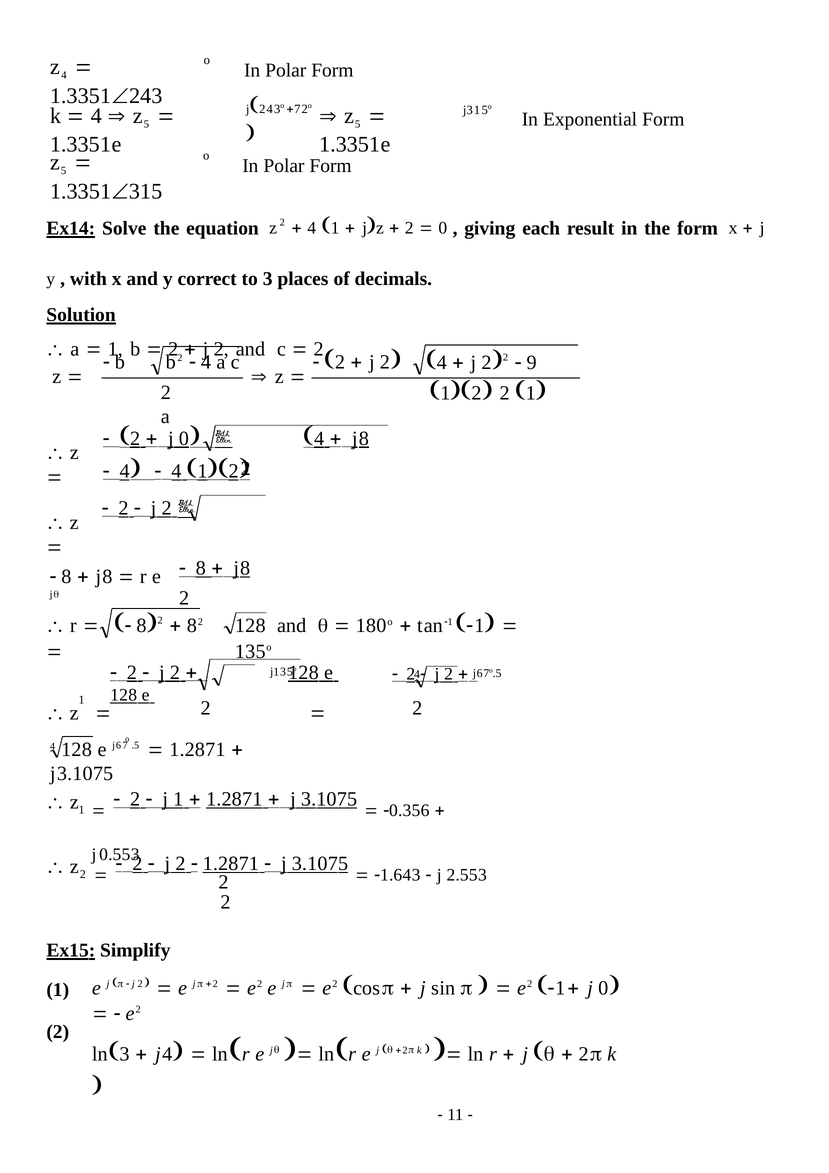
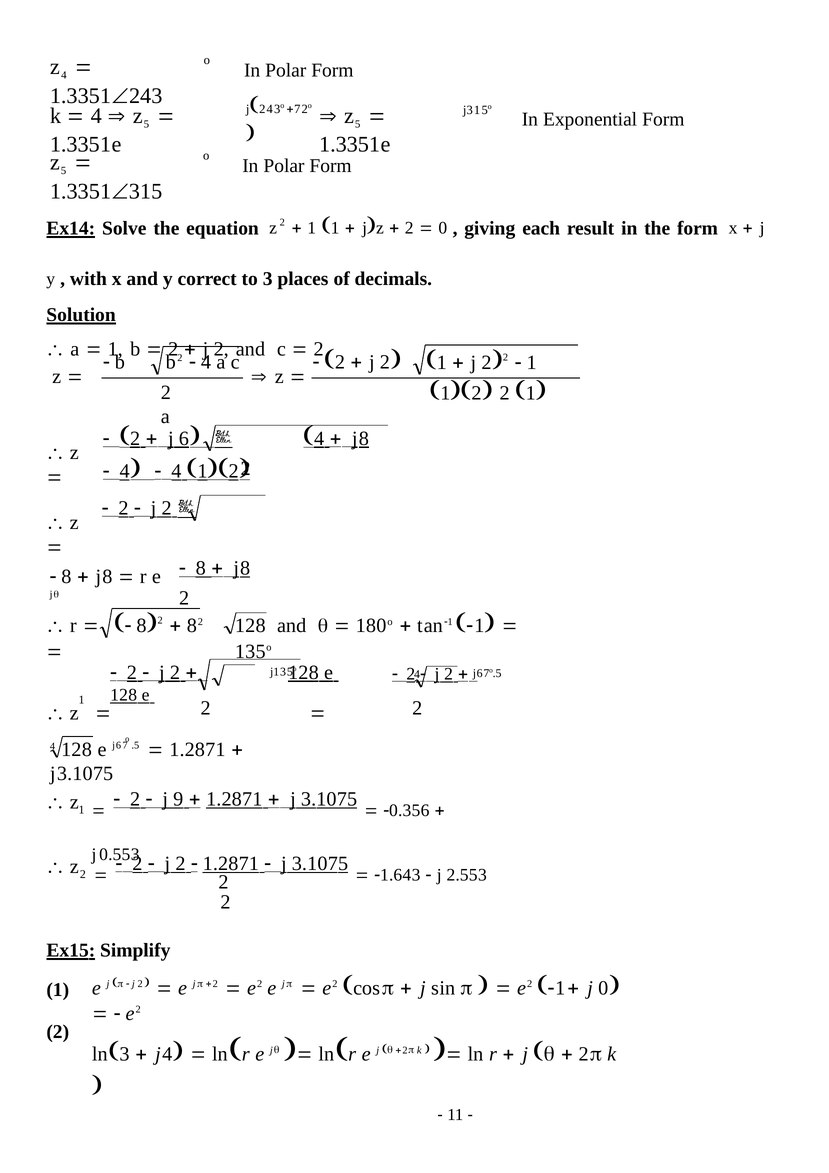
4: 4 -> 1 (312, 228)
4: 4 -> 1 (442, 363)
9: 9 -> 1 (532, 363)
j 0: 0 -> 6 (184, 438)
j 1: 1 -> 9 (178, 799)
